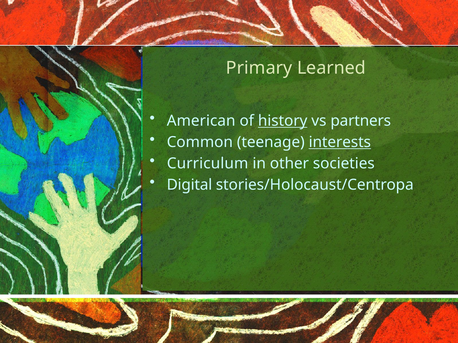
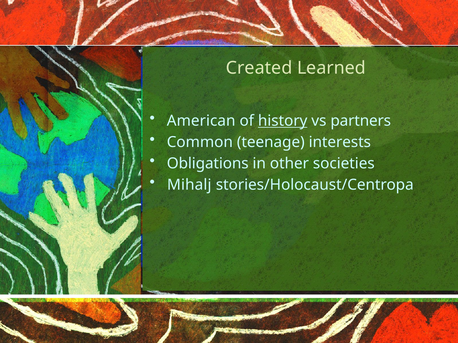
Primary: Primary -> Created (259, 68)
interests underline: present -> none (340, 142)
Curriculum: Curriculum -> Obligations (208, 164)
Digital: Digital -> Mihalj (189, 185)
